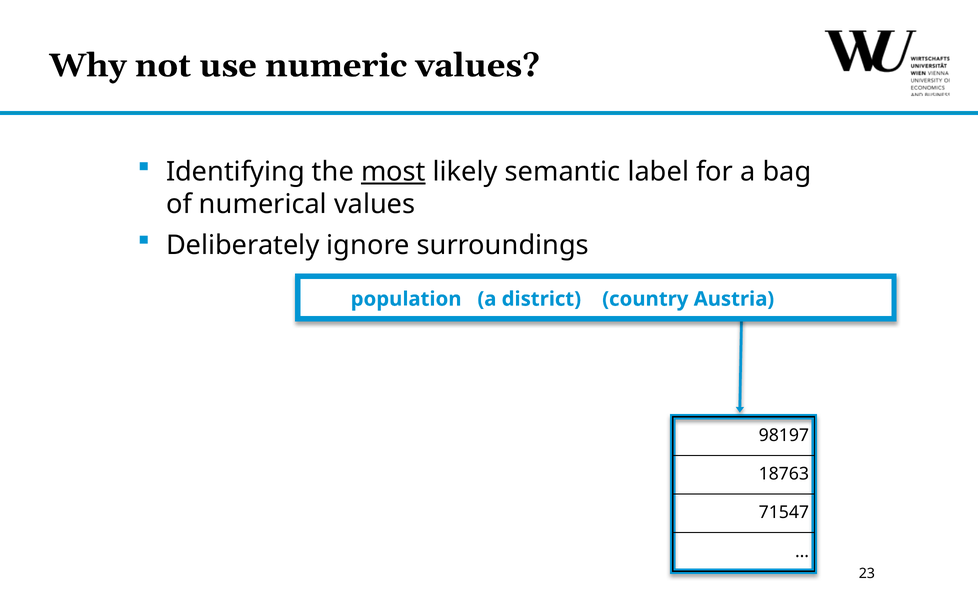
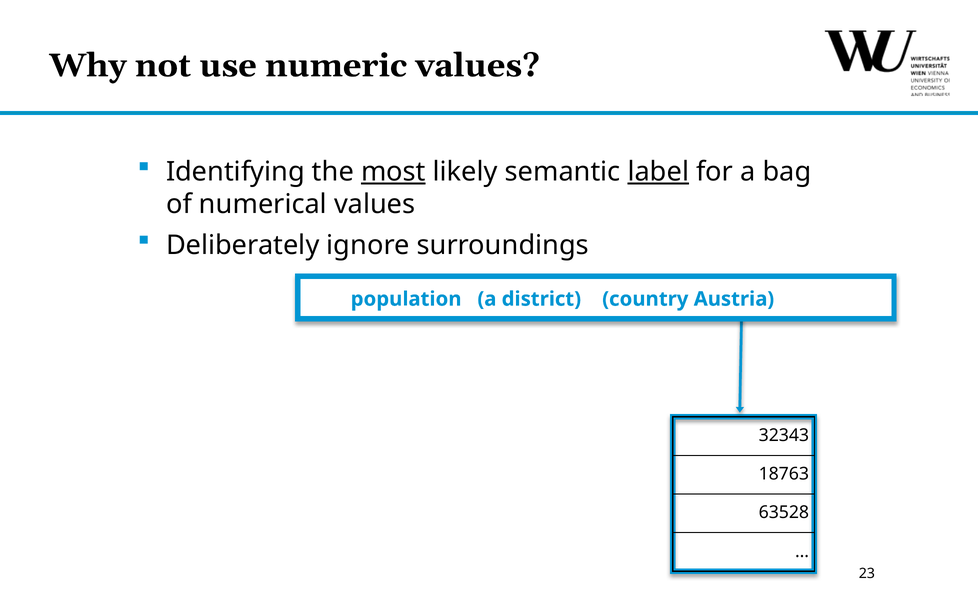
label underline: none -> present (658, 172)
98197: 98197 -> 32343 (784, 435)
71547: 71547 -> 63528 (784, 513)
